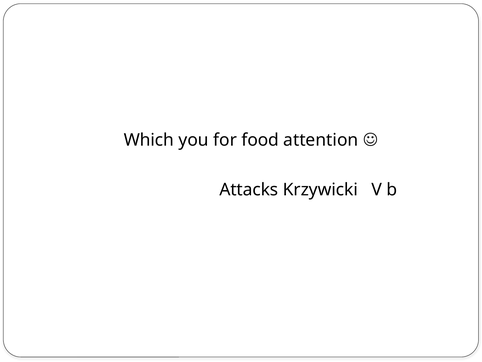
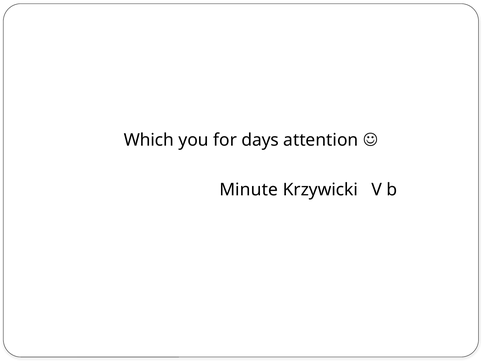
food: food -> days (260, 140)
Attacks: Attacks -> Minute (249, 189)
